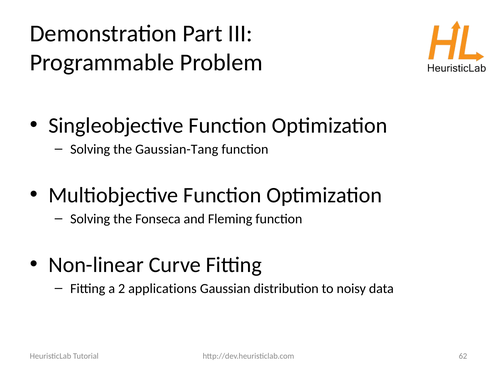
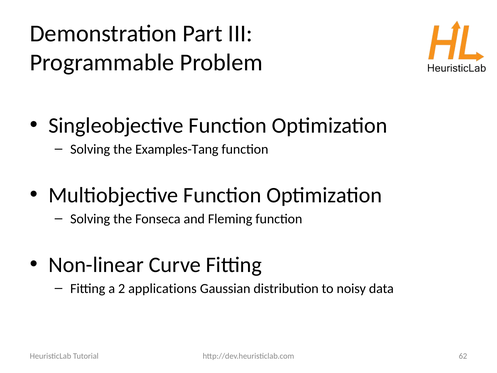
Gaussian-Tang: Gaussian-Tang -> Examples-Tang (177, 149)
